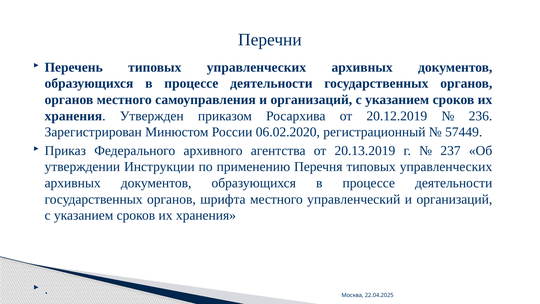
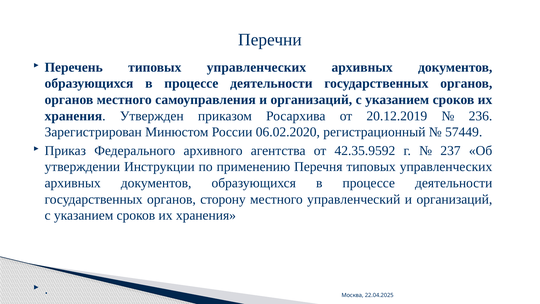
20.13.2019: 20.13.2019 -> 42.35.9592 (365, 150)
шрифта: шрифта -> сторону (223, 199)
